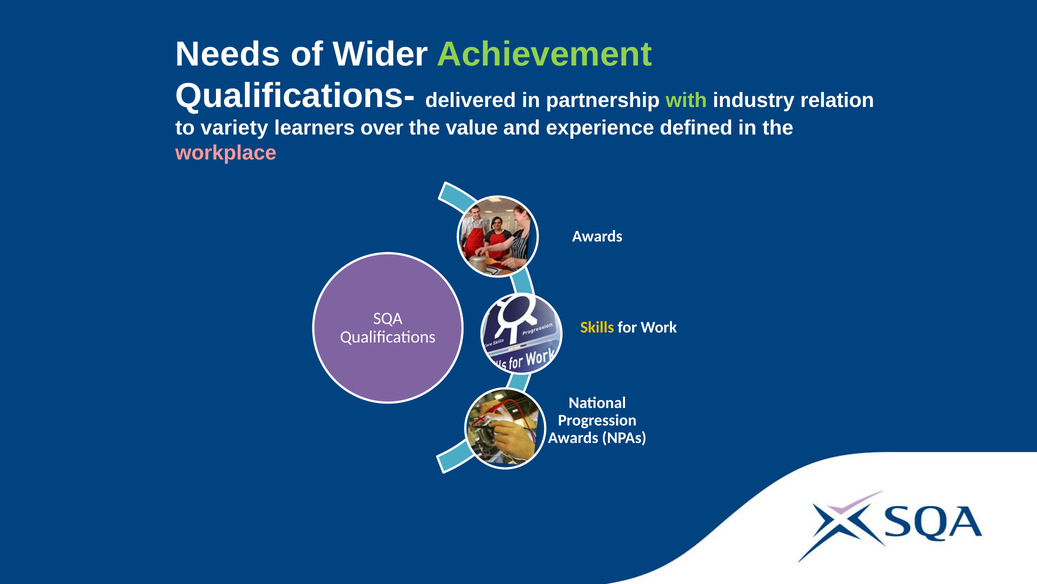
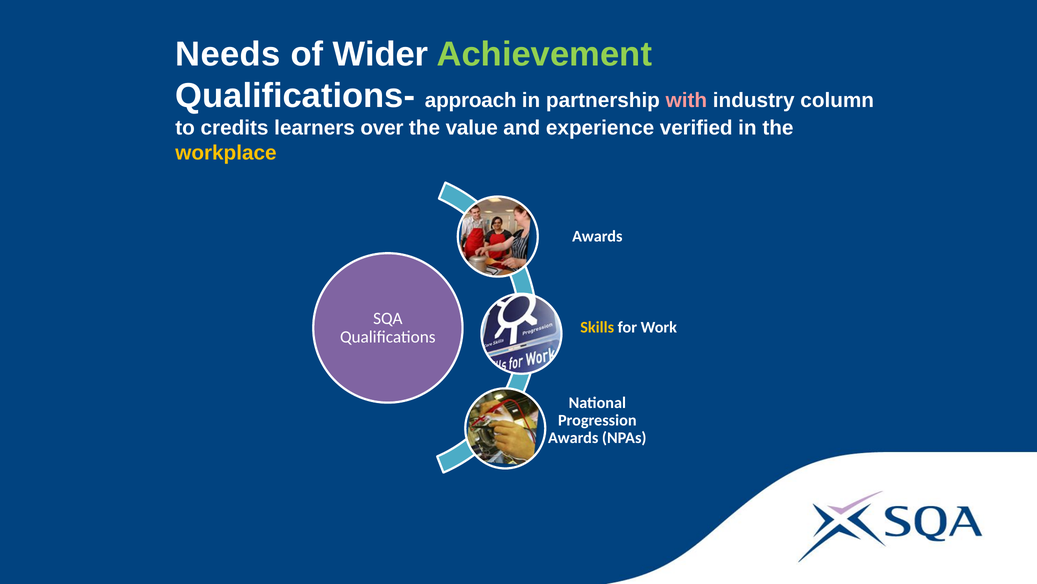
delivered: delivered -> approach (471, 100)
with colour: light green -> pink (686, 100)
relation: relation -> column (837, 100)
variety: variety -> credits (235, 128)
defined: defined -> verified (696, 128)
workplace colour: pink -> yellow (226, 153)
